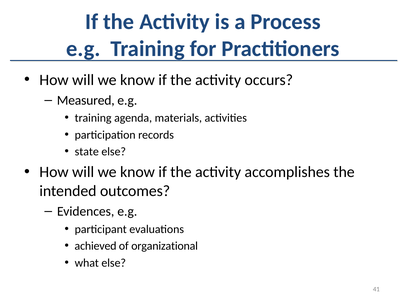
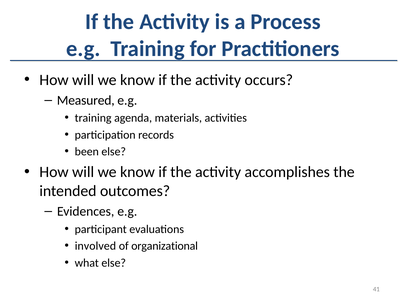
state: state -> been (87, 152)
achieved: achieved -> involved (95, 246)
